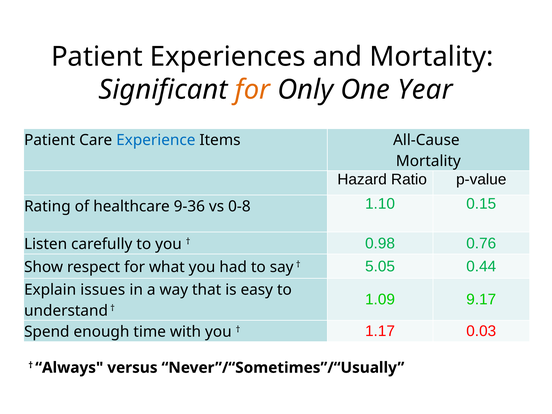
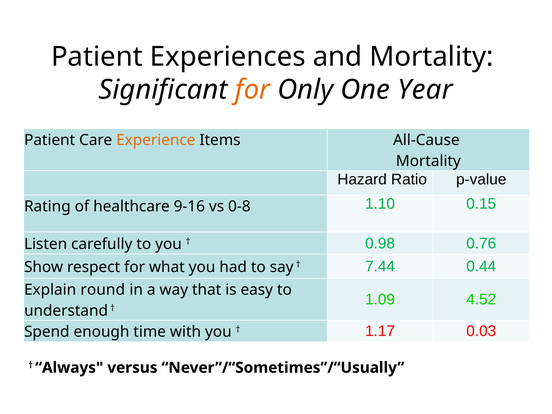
Experience colour: blue -> orange (156, 140)
9-36: 9-36 -> 9-16 (189, 206)
5.05: 5.05 -> 7.44 (380, 266)
issues: issues -> round (103, 290)
9.17: 9.17 -> 4.52 (481, 300)
